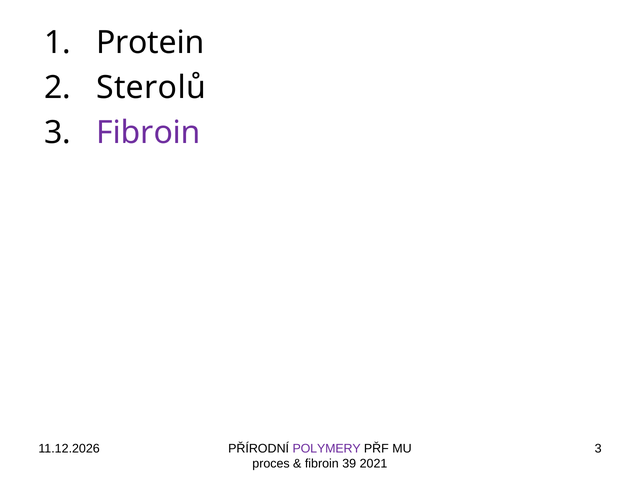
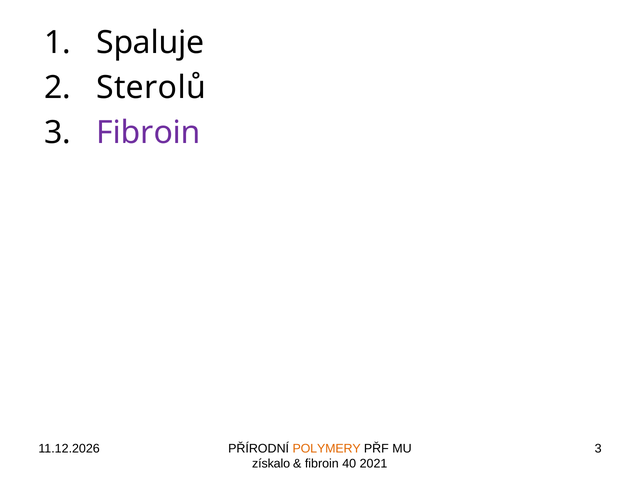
Protein: Protein -> Spaluje (150, 43)
POLYMERY colour: purple -> orange (327, 449)
proces: proces -> získalo (271, 464)
39: 39 -> 40 (349, 464)
